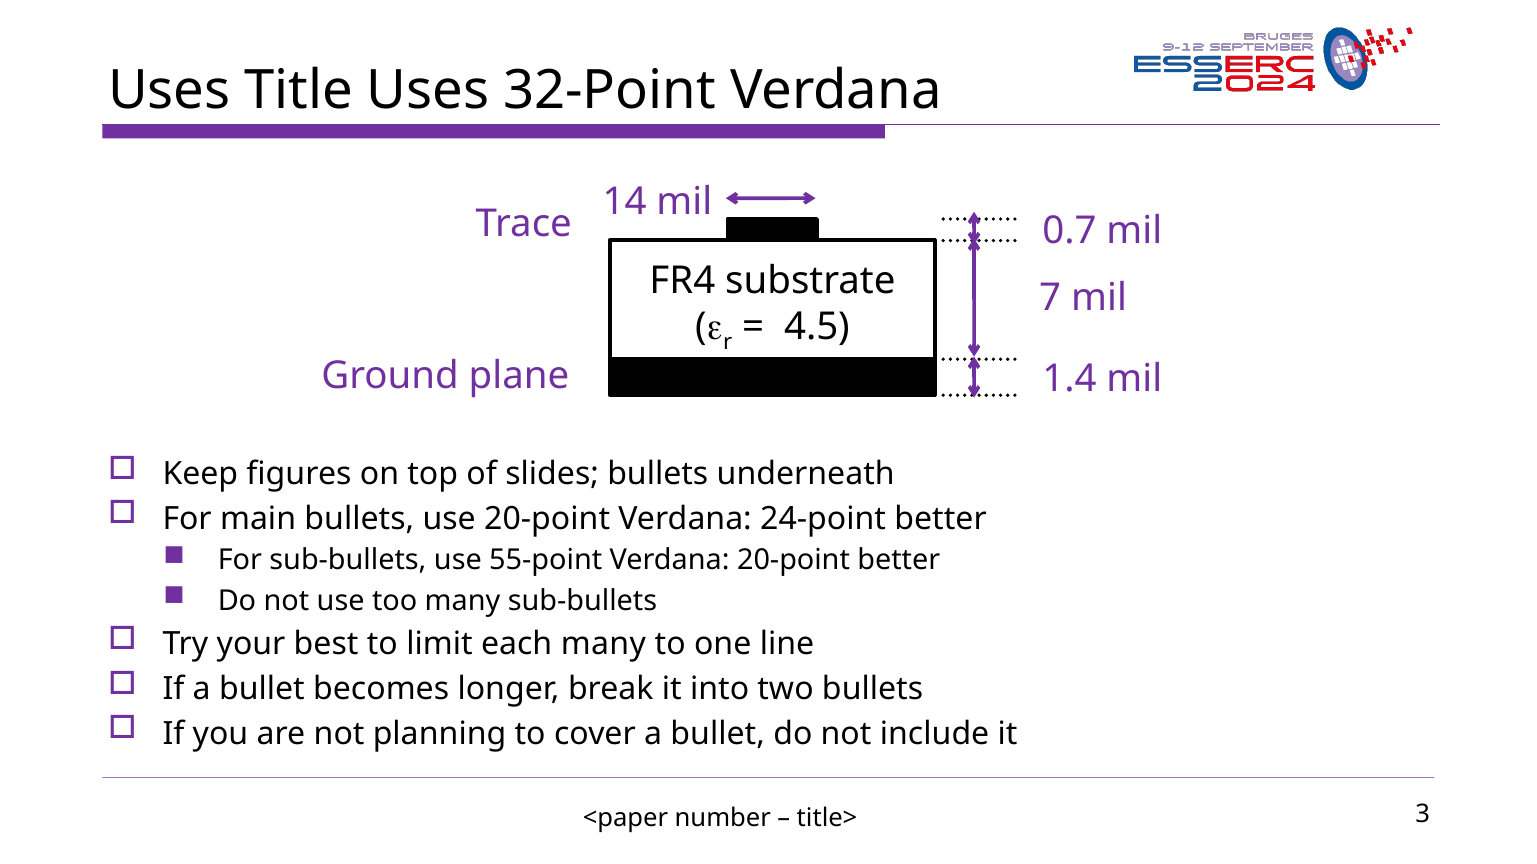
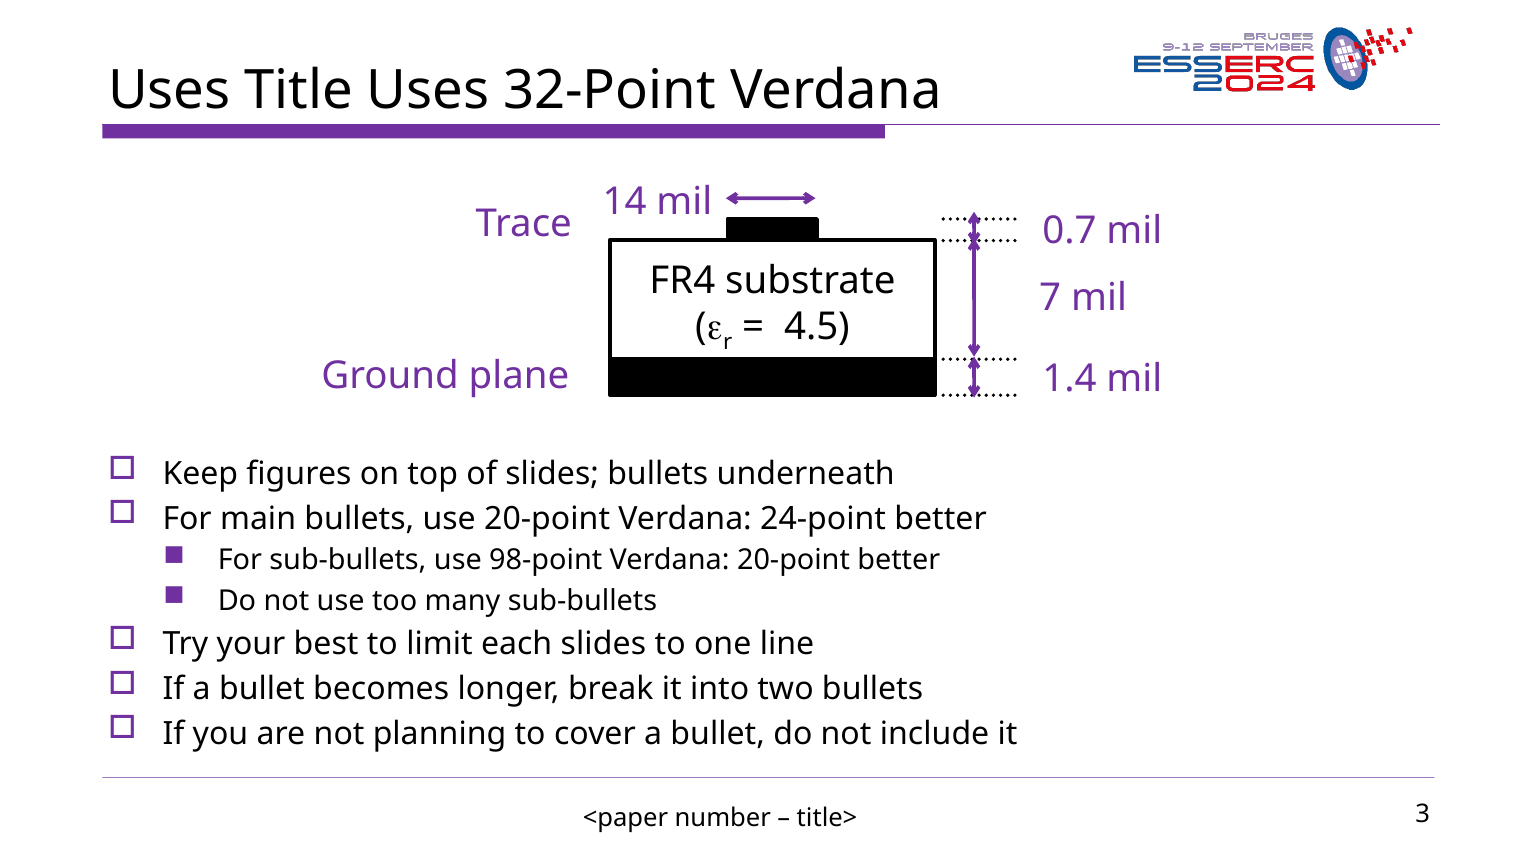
55-point: 55-point -> 98-point (546, 561)
each many: many -> slides (603, 644)
